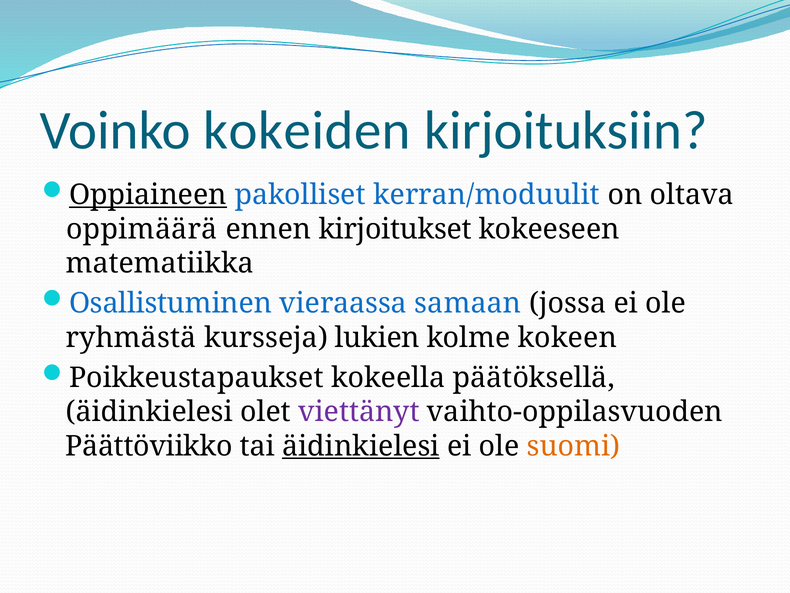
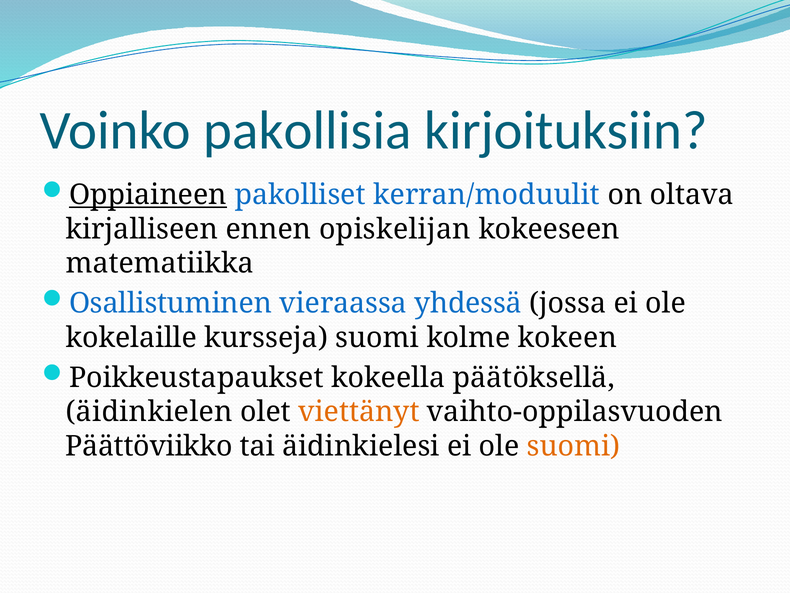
kokeiden: kokeiden -> pakollisia (307, 130)
oppimäärä: oppimäärä -> kirjalliseen (142, 229)
kirjoitukset: kirjoitukset -> opiskelijan (395, 229)
samaan: samaan -> yhdessä (468, 303)
ryhmästä: ryhmästä -> kokelaille (131, 337)
kursseja lukien: lukien -> suomi (377, 337)
äidinkielesi: äidinkielesi -> äidinkielen (149, 411)
viettänyt colour: purple -> orange (359, 411)
äidinkielesi underline: present -> none (361, 446)
